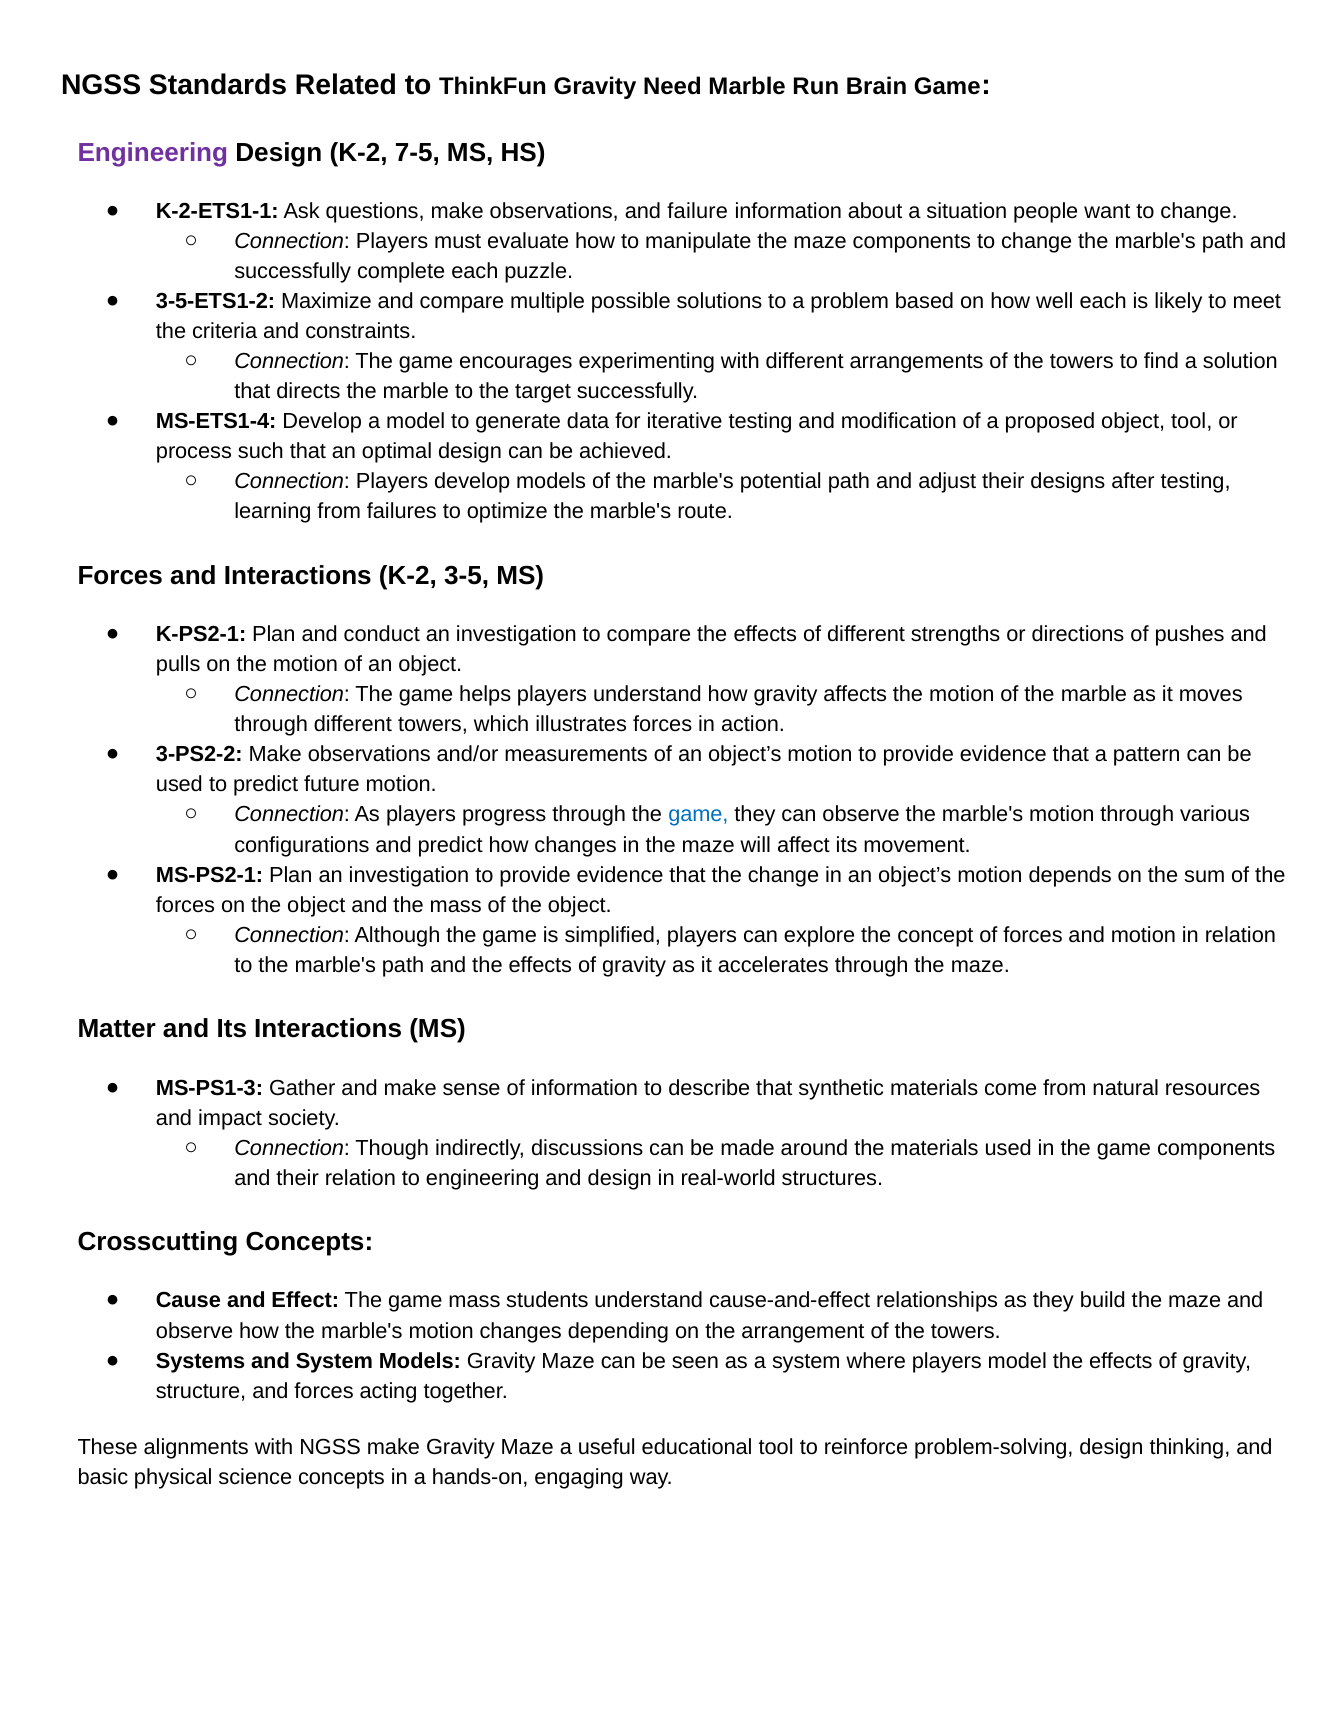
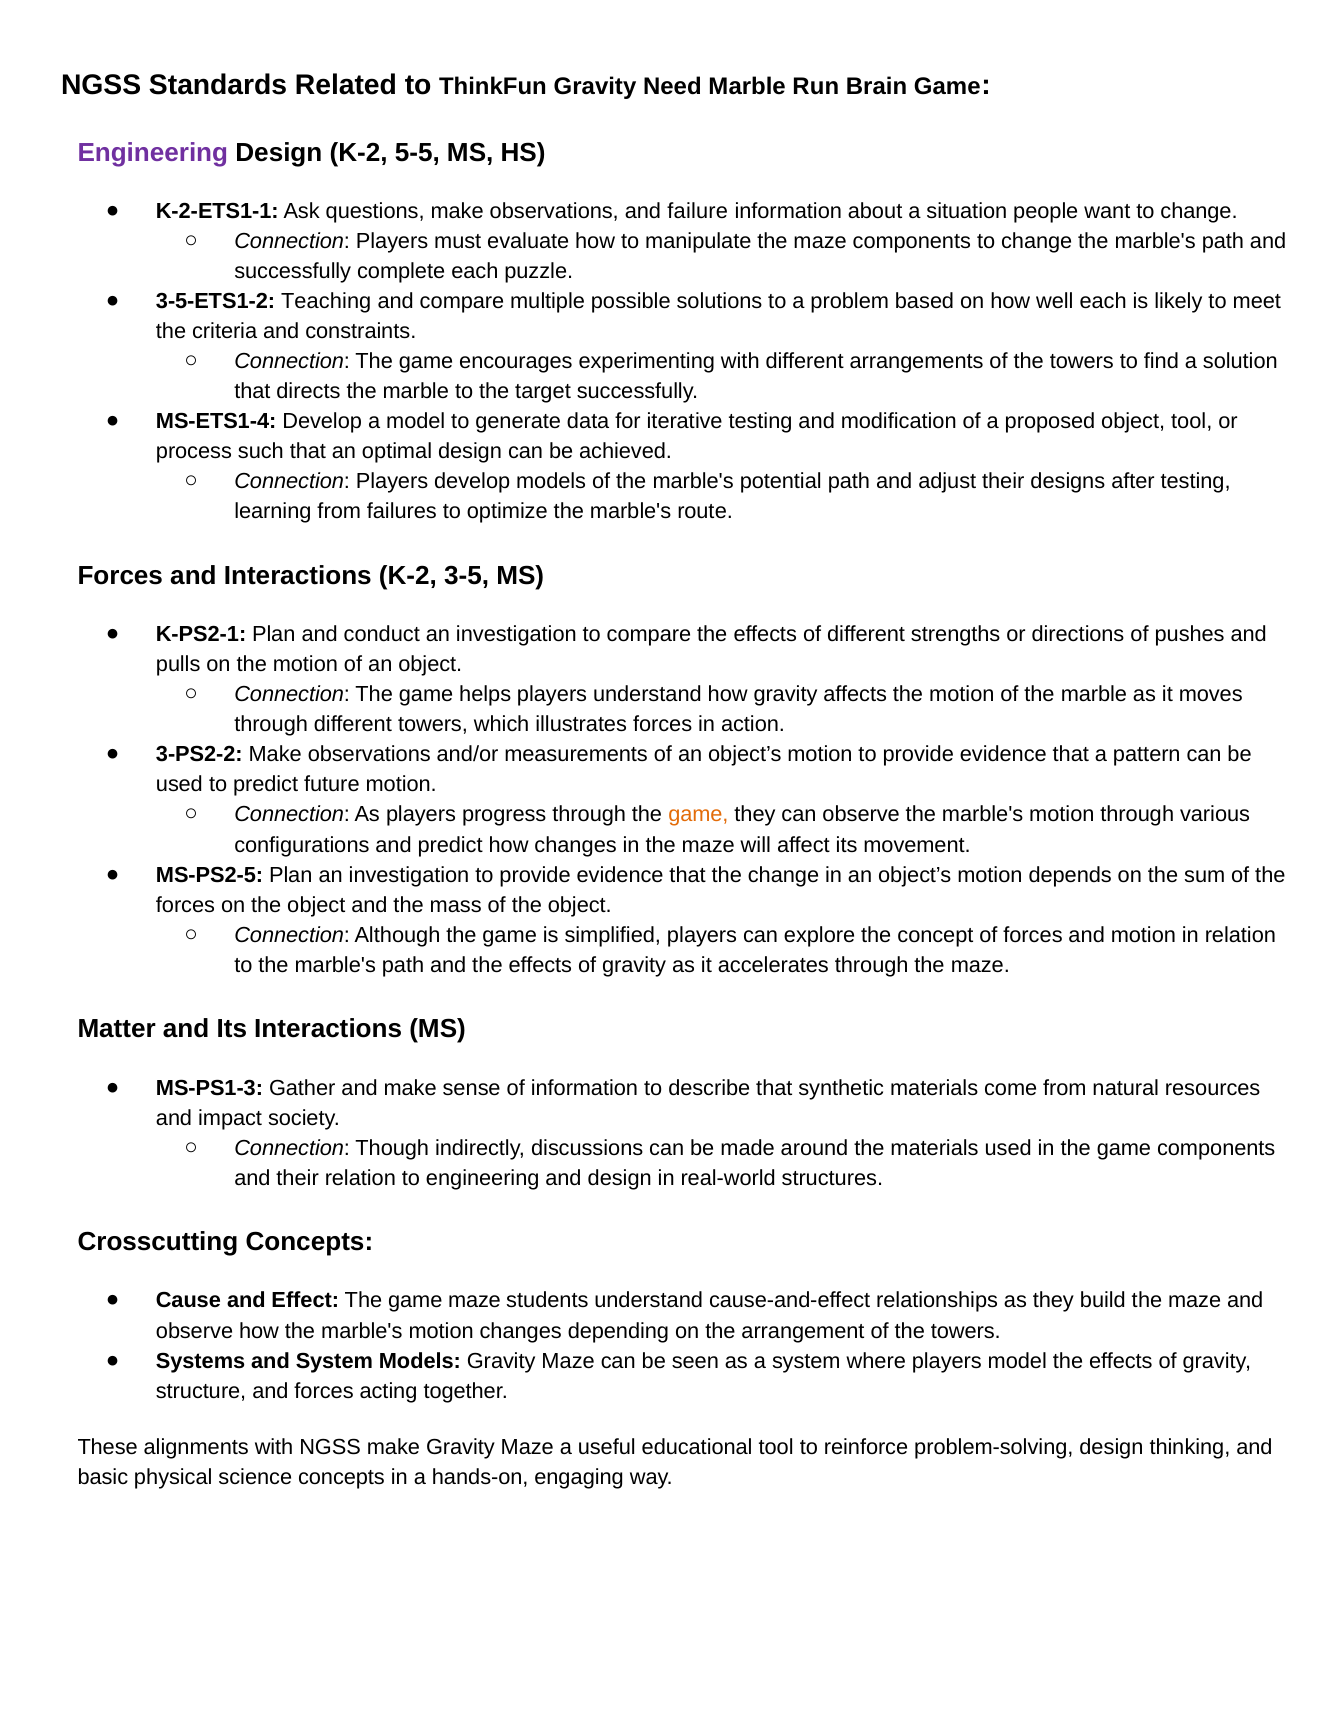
7-5: 7-5 -> 5-5 (417, 152)
Maximize: Maximize -> Teaching (326, 301)
game colour: blue -> orange (698, 815)
MS-PS2-1: MS-PS2-1 -> MS-PS2-5 (210, 875)
game mass: mass -> maze (475, 1301)
